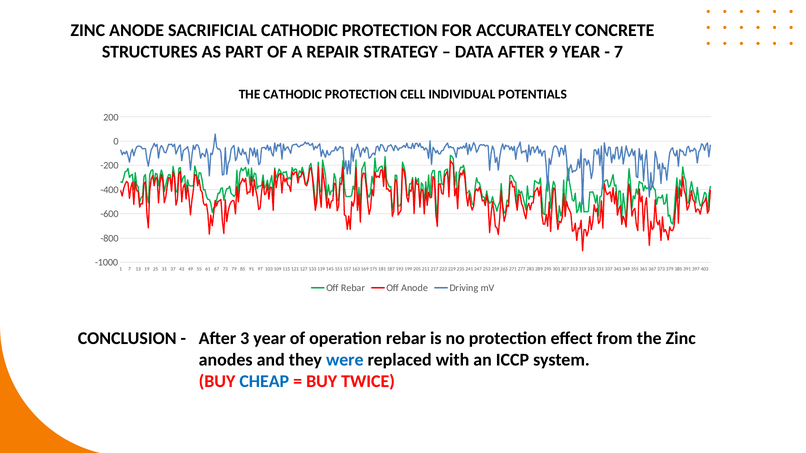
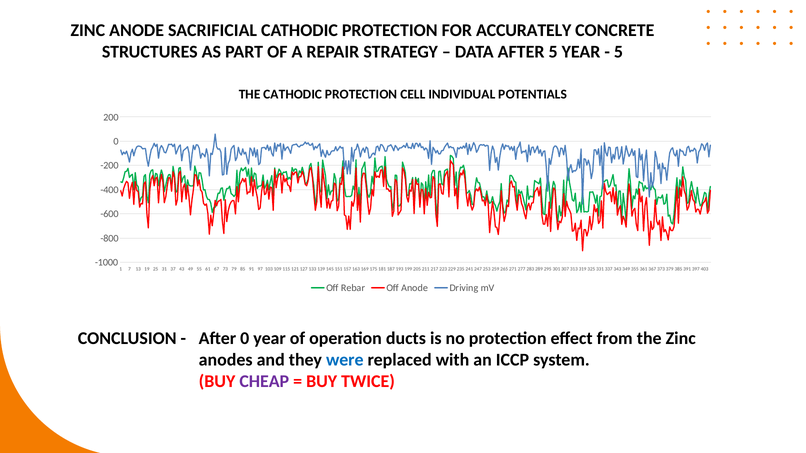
AFTER 9: 9 -> 5 (553, 52)
7: 7 -> 5 (619, 52)
After 3: 3 -> 0 (245, 339)
operation rebar: rebar -> ducts (406, 339)
CHEAP colour: blue -> purple (264, 382)
